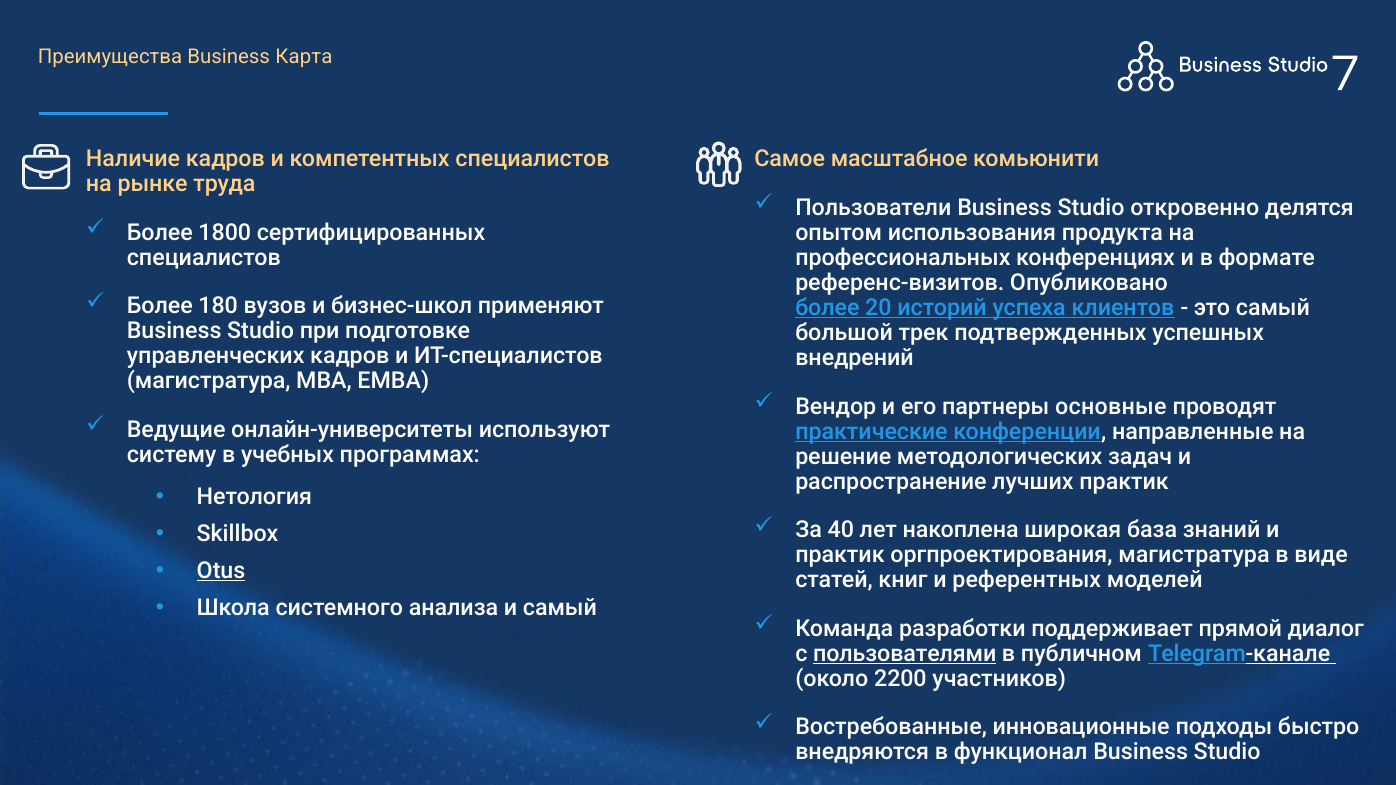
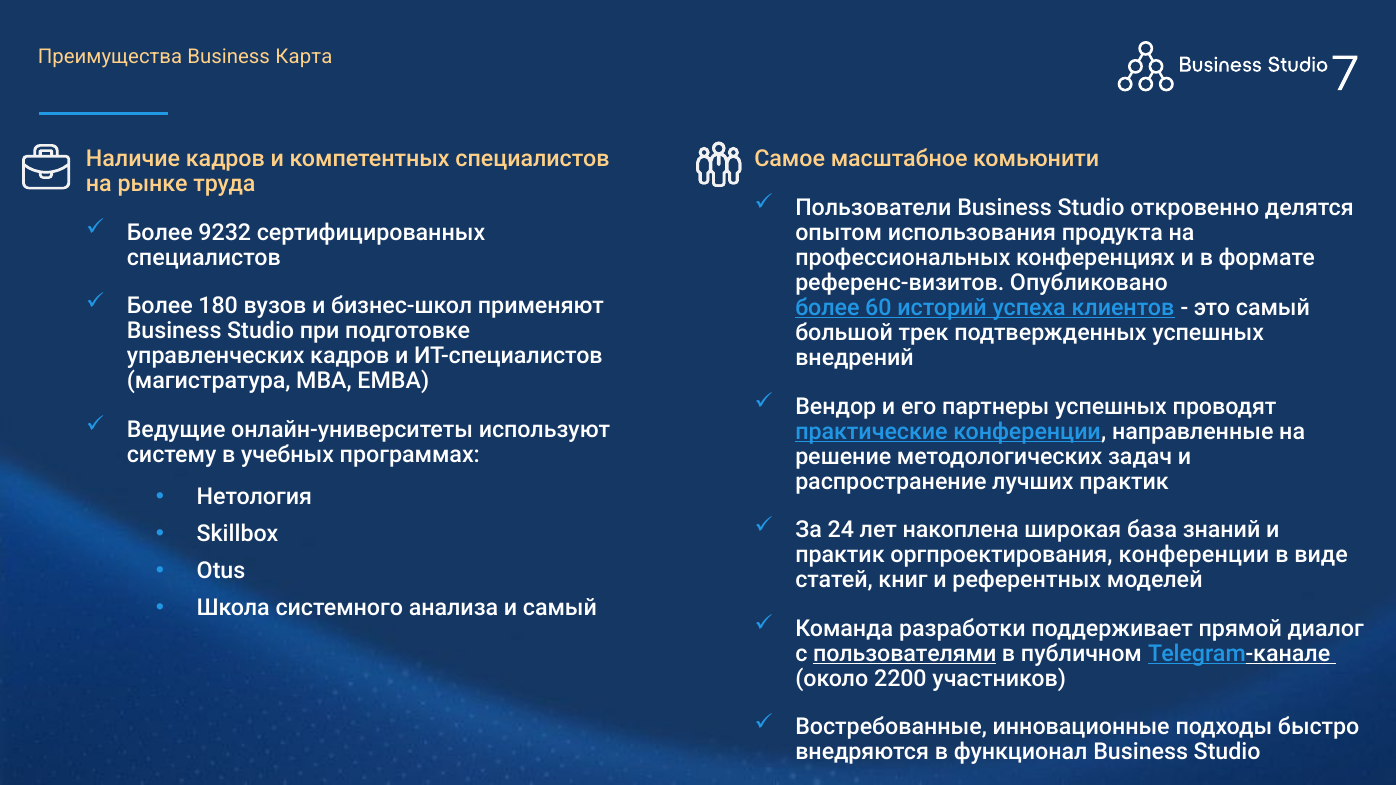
1800: 1800 -> 9232 (225, 233)
20: 20 -> 60 (878, 308)
партнеры основные: основные -> успешных (1111, 407)
40: 40 -> 24 (841, 530)
оргпроектирования магистратура: магистратура -> конференции (1194, 555)
Otus underline: present -> none (221, 571)
